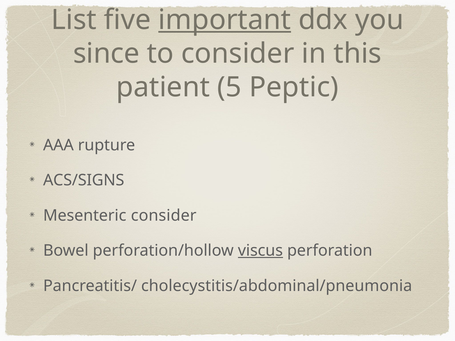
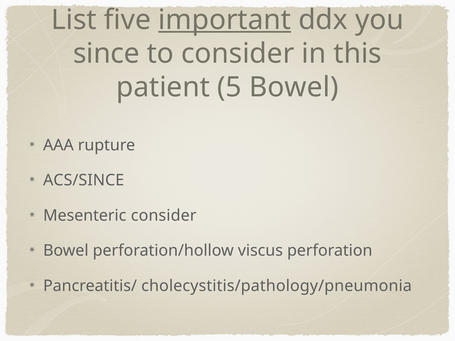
5 Peptic: Peptic -> Bowel (294, 87)
ACS/SIGNS: ACS/SIGNS -> ACS/SINCE (84, 180)
viscus underline: present -> none (260, 251)
cholecystitis/abdominal/pneumonia: cholecystitis/abdominal/pneumonia -> cholecystitis/pathology/pneumonia (277, 286)
